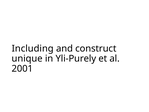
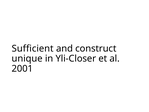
Including: Including -> Sufficient (33, 48)
Yli-Purely: Yli-Purely -> Yli-Closer (76, 58)
